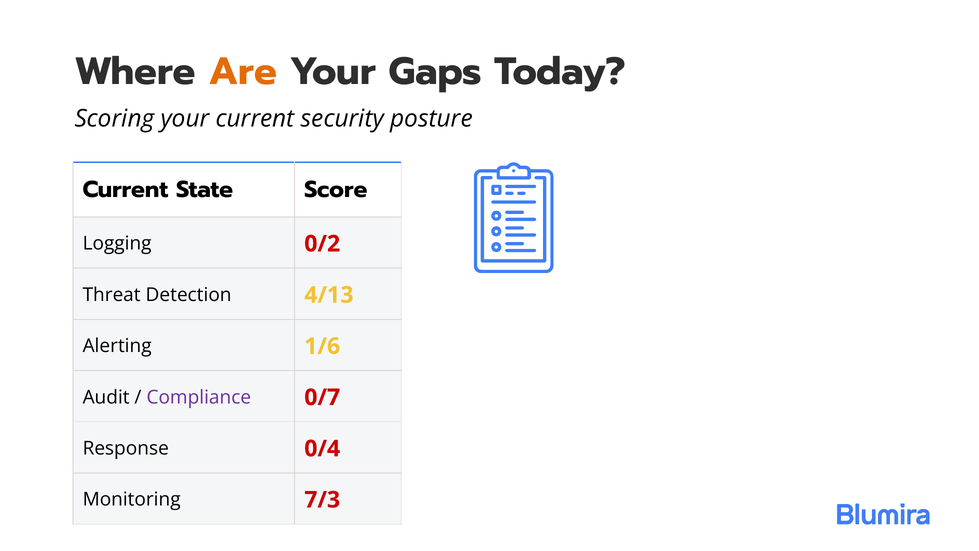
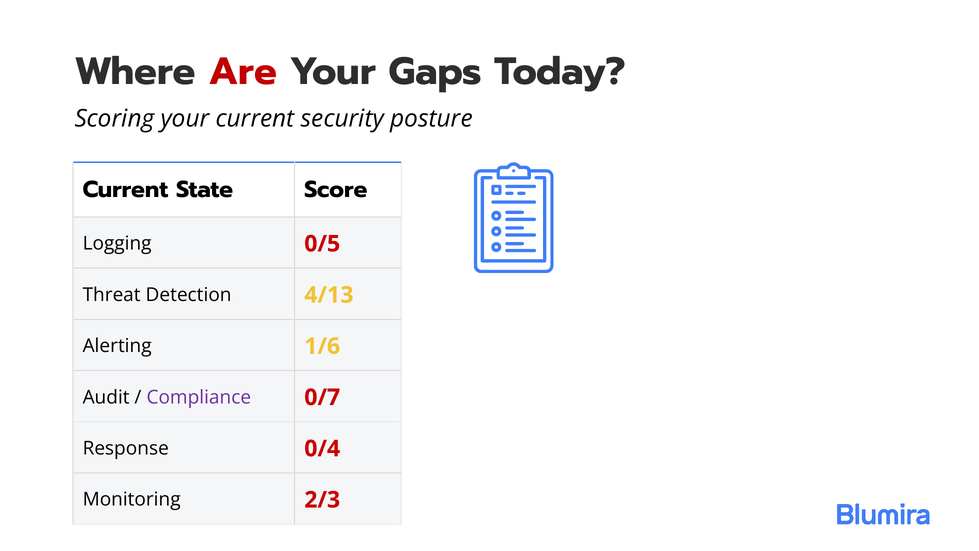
Are colour: orange -> red (243, 72)
0/2: 0/2 -> 0/5 (322, 244)
7/3: 7/3 -> 2/3 (322, 500)
